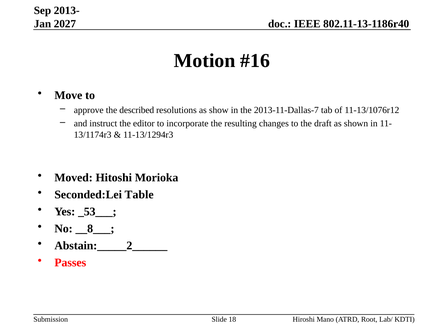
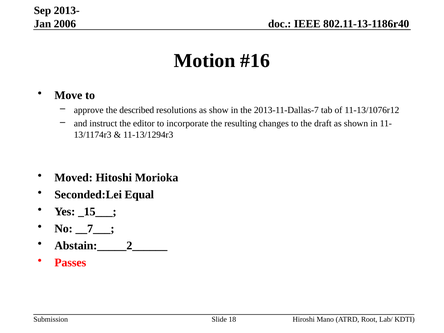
2027: 2027 -> 2006 (65, 24)
Table: Table -> Equal (139, 195)
_53___: _53___ -> _15___ (97, 212)
__8___: __8___ -> __7___ (95, 229)
